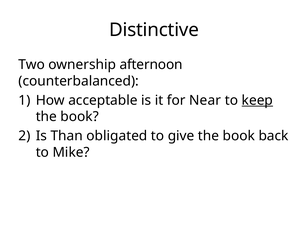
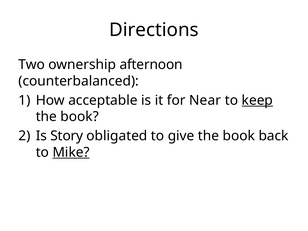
Distinctive: Distinctive -> Directions (154, 30)
Than: Than -> Story (67, 136)
Mike underline: none -> present (71, 152)
